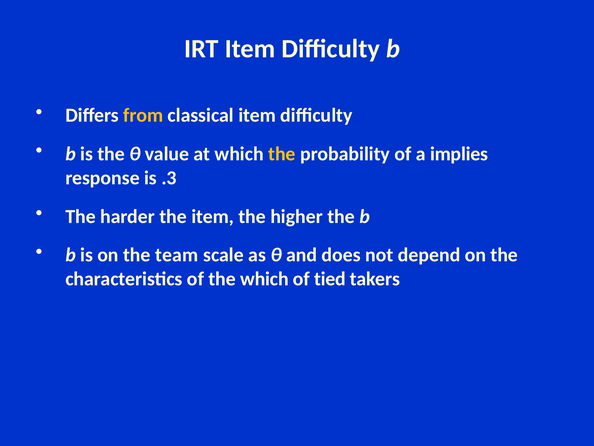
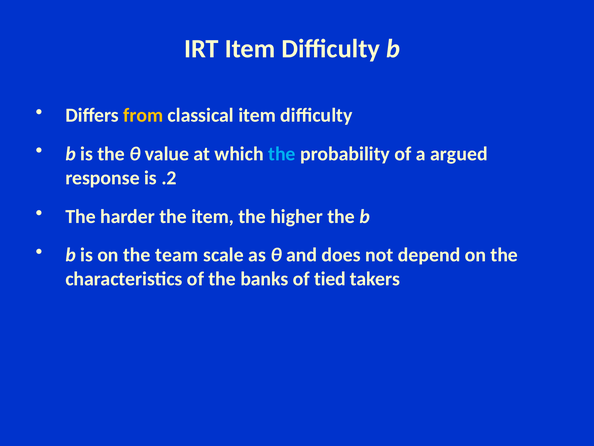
the colour: yellow -> light blue (282, 154)
implies: implies -> argued (459, 154)
.3: .3 -> .2 (169, 178)
the which: which -> banks (264, 279)
